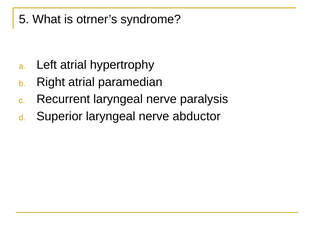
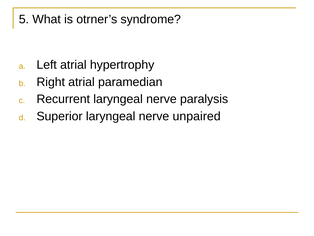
abductor: abductor -> unpaired (197, 116)
